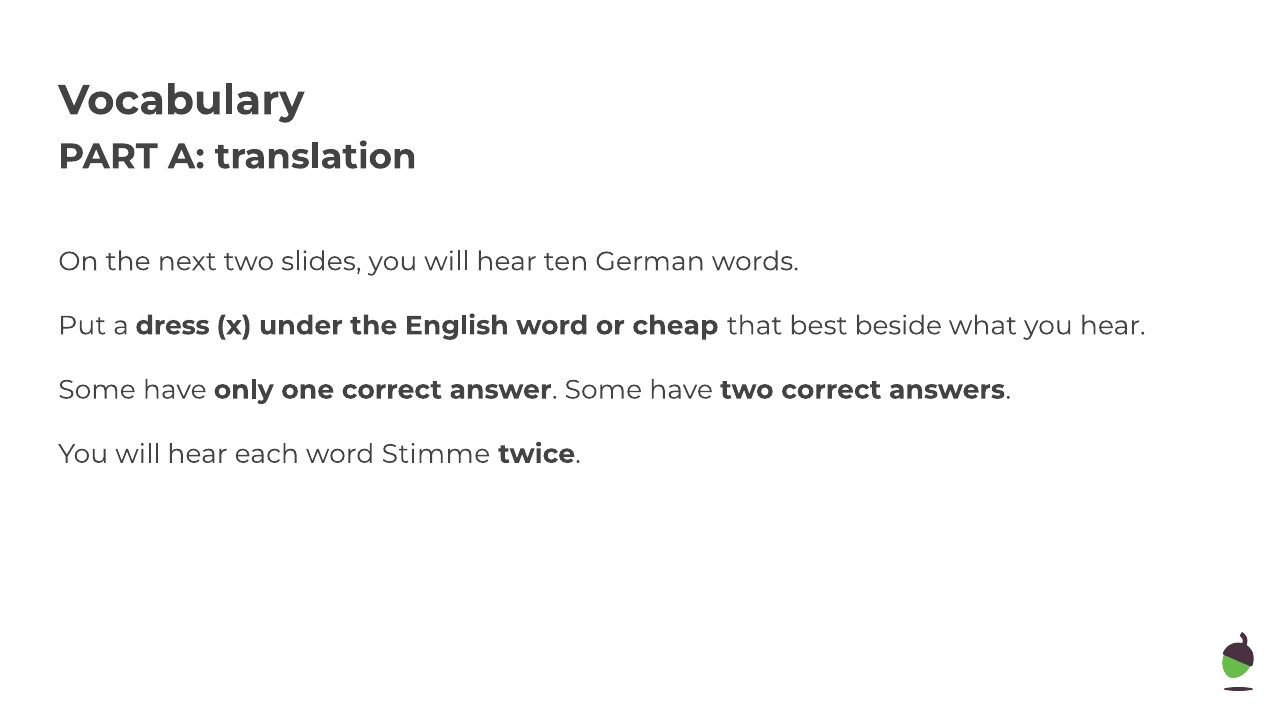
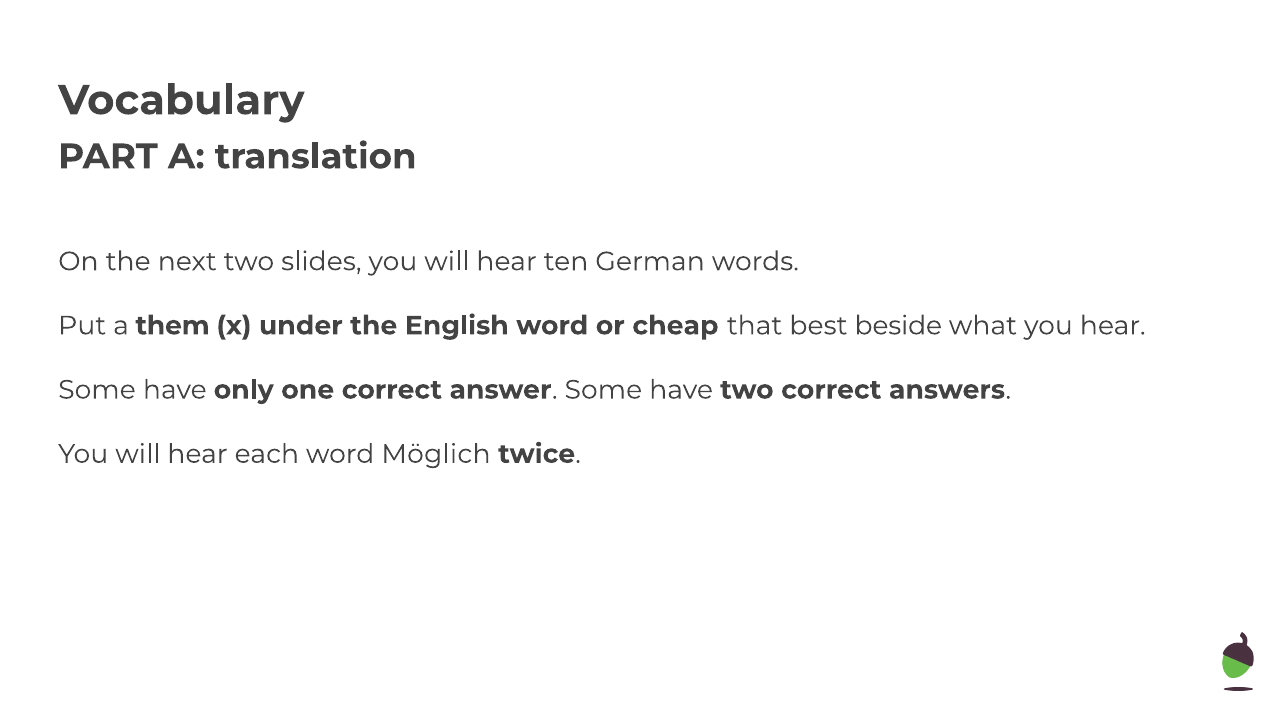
dress: dress -> them (173, 326)
Stimme: Stimme -> Möglich (436, 454)
